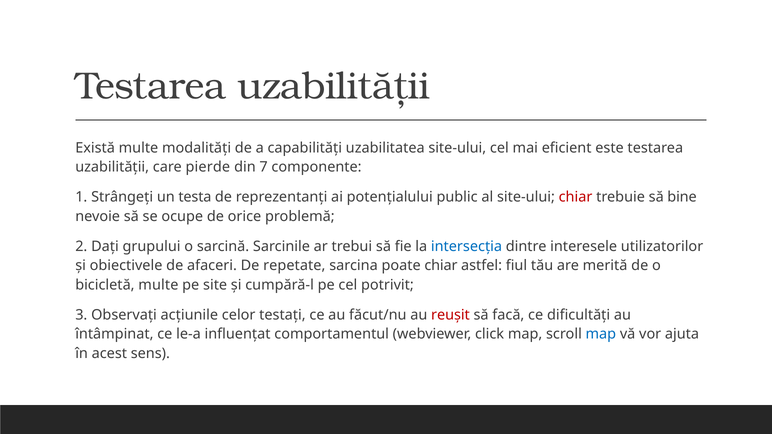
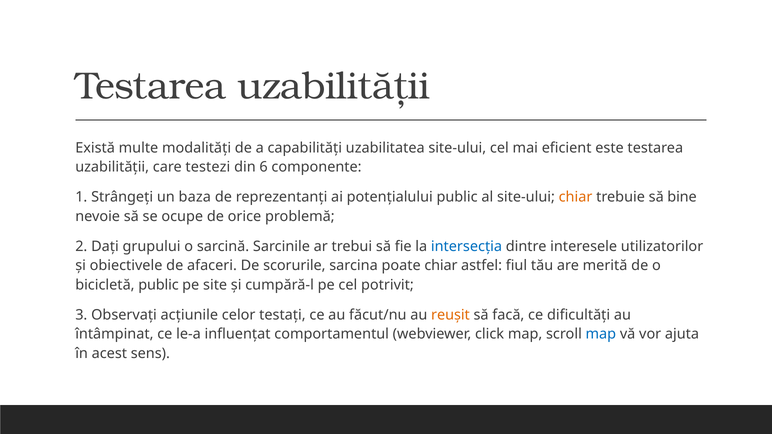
pierde: pierde -> testezi (208, 167)
7: 7 -> 6 (264, 167)
testa: testa -> baza (195, 197)
chiar colour: red -> orange (576, 197)
repetate: repetate -> scorurile (294, 266)
bicicletă multe: multe -> public (159, 285)
reușit colour: red -> orange (450, 315)
